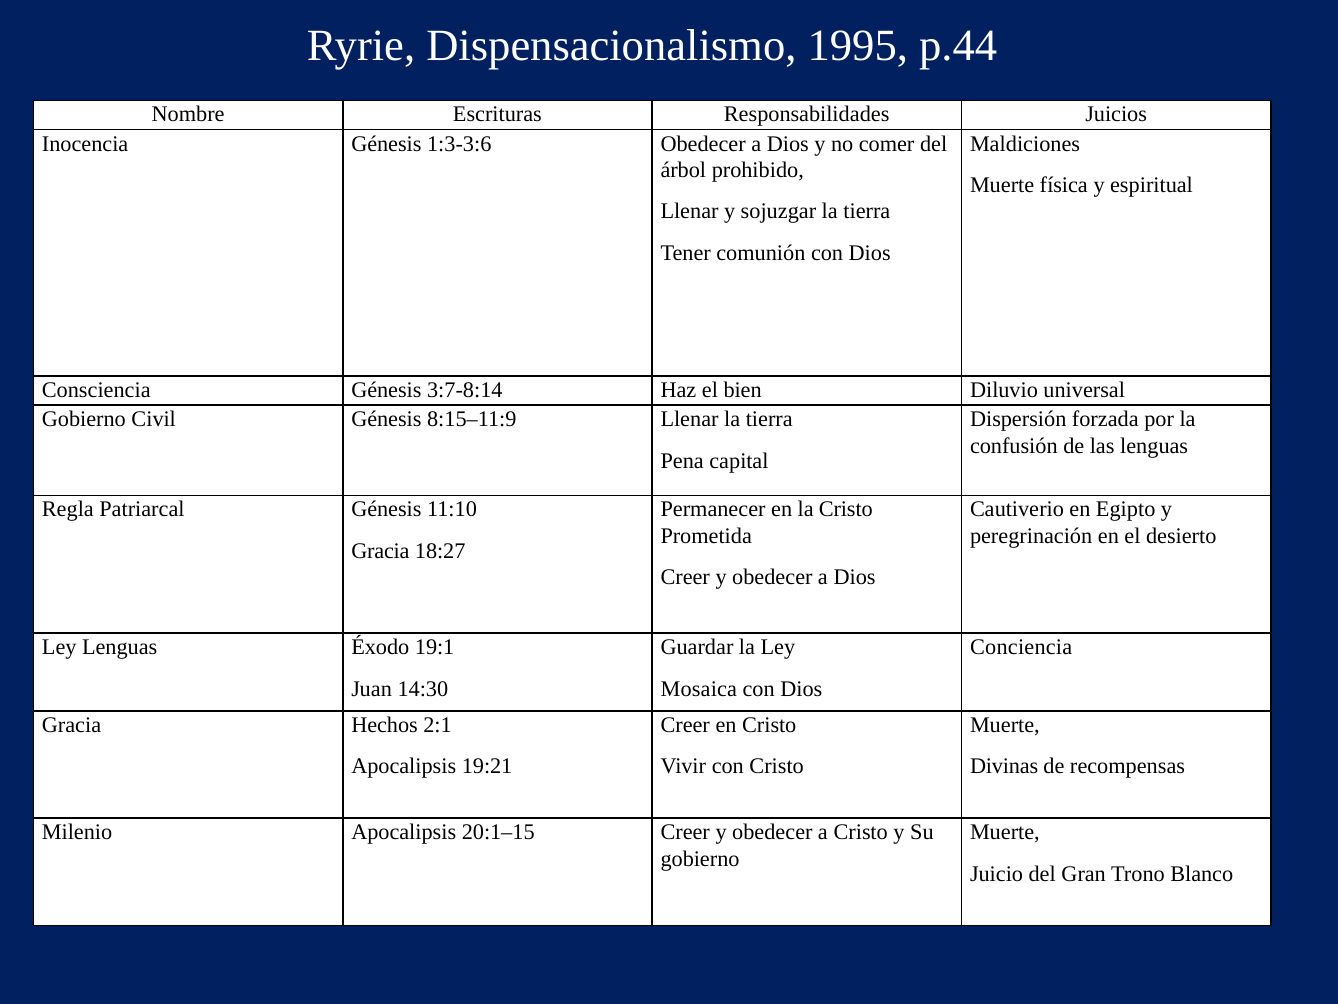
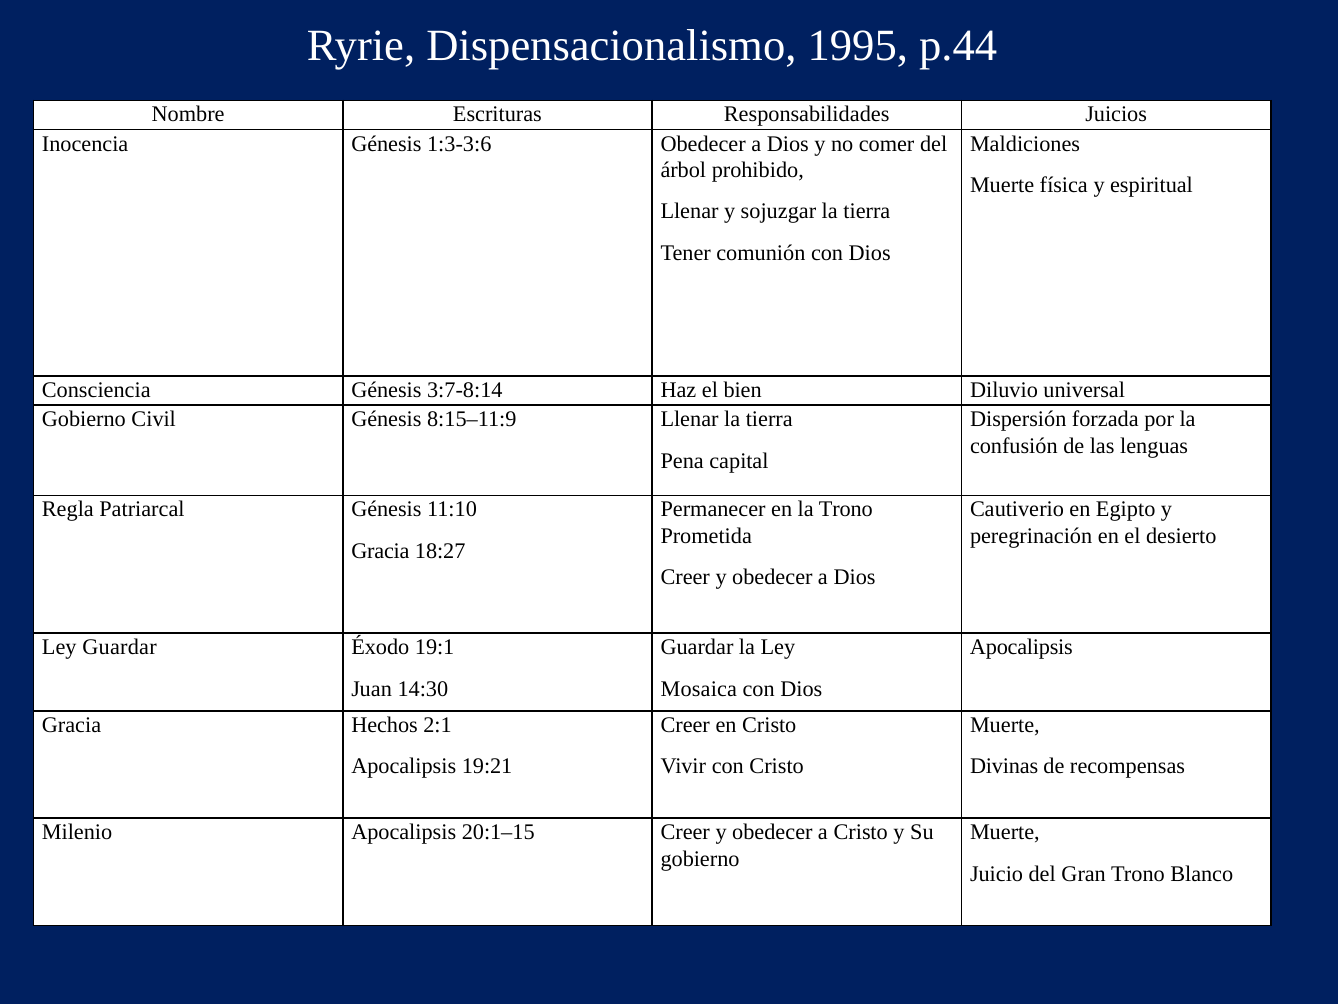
la Cristo: Cristo -> Trono (846, 509)
Ley Lenguas: Lenguas -> Guardar (120, 647)
Conciencia: Conciencia -> Apocalipsis (1021, 647)
